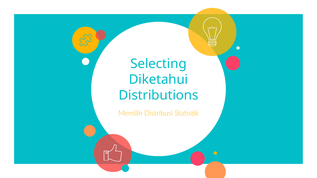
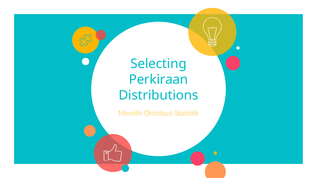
Diketahui: Diketahui -> Perkiraan (159, 80)
